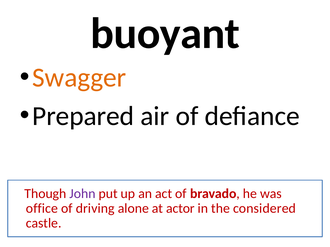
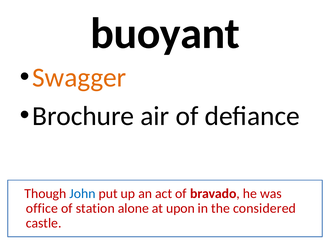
Prepared: Prepared -> Brochure (83, 116)
John colour: purple -> blue (83, 194)
driving: driving -> station (95, 209)
actor: actor -> upon (180, 209)
